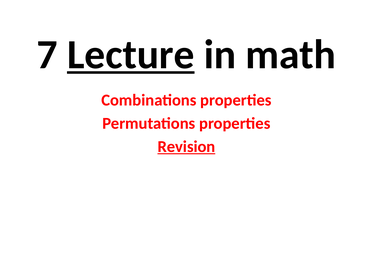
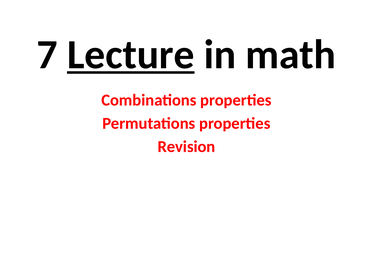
Revision underline: present -> none (186, 146)
